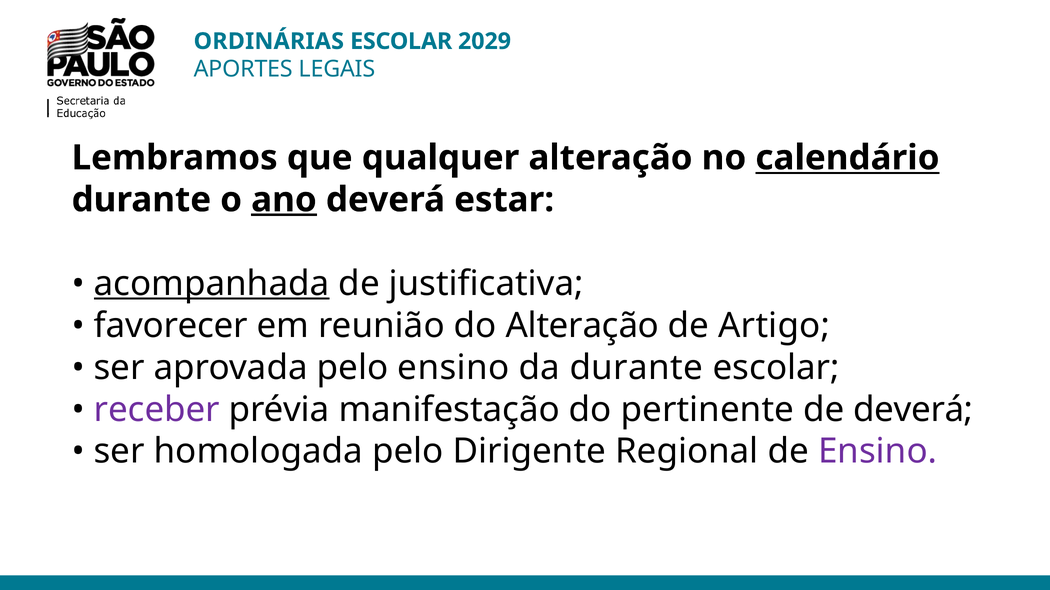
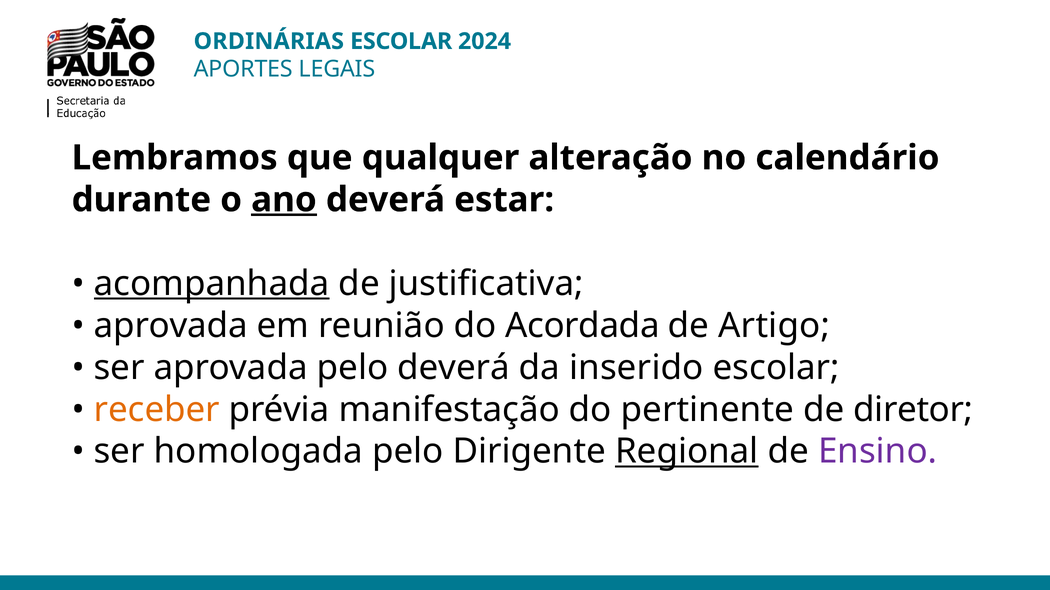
2029: 2029 -> 2024 (485, 41)
calendário underline: present -> none (847, 158)
favorecer: favorecer -> aprovada (171, 326)
do Alteração: Alteração -> Acordada (582, 326)
pelo ensino: ensino -> deverá (454, 368)
da durante: durante -> inserido (636, 368)
receber colour: purple -> orange (157, 410)
de deverá: deverá -> diretor (913, 410)
Regional underline: none -> present (687, 452)
